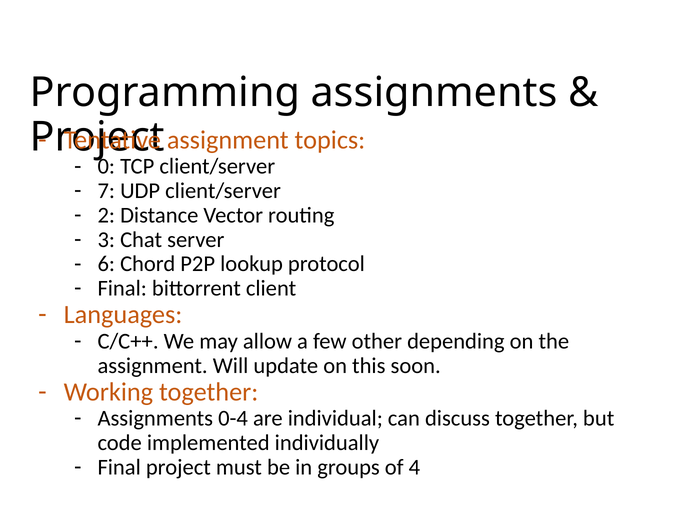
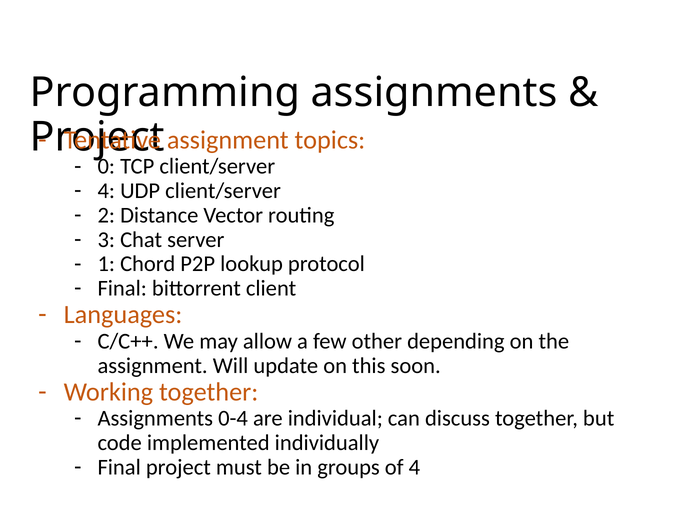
7: 7 -> 4 (106, 191)
6: 6 -> 1 (106, 264)
